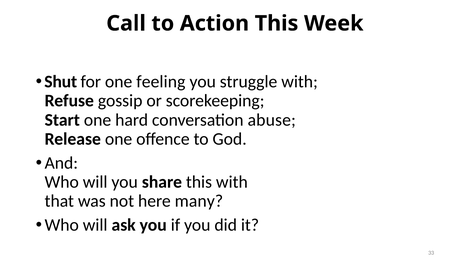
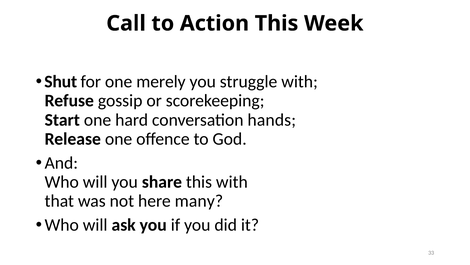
feeling: feeling -> merely (161, 82)
abuse: abuse -> hands (272, 120)
